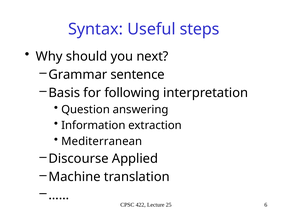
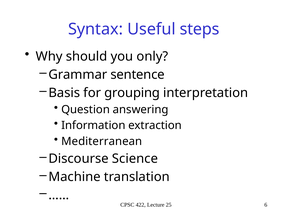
next: next -> only (152, 56)
following: following -> grouping (132, 93)
Applied: Applied -> Science (135, 159)
